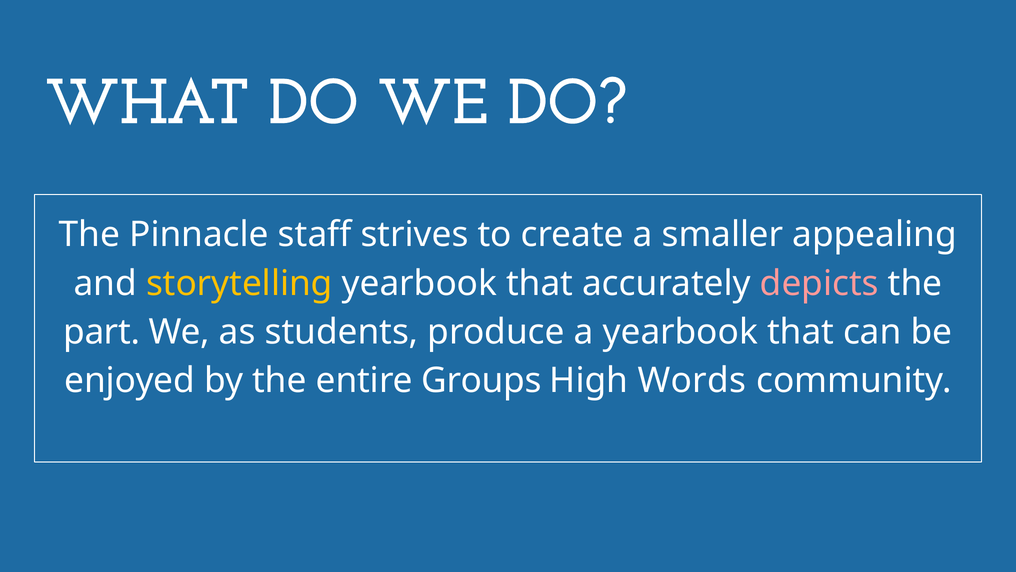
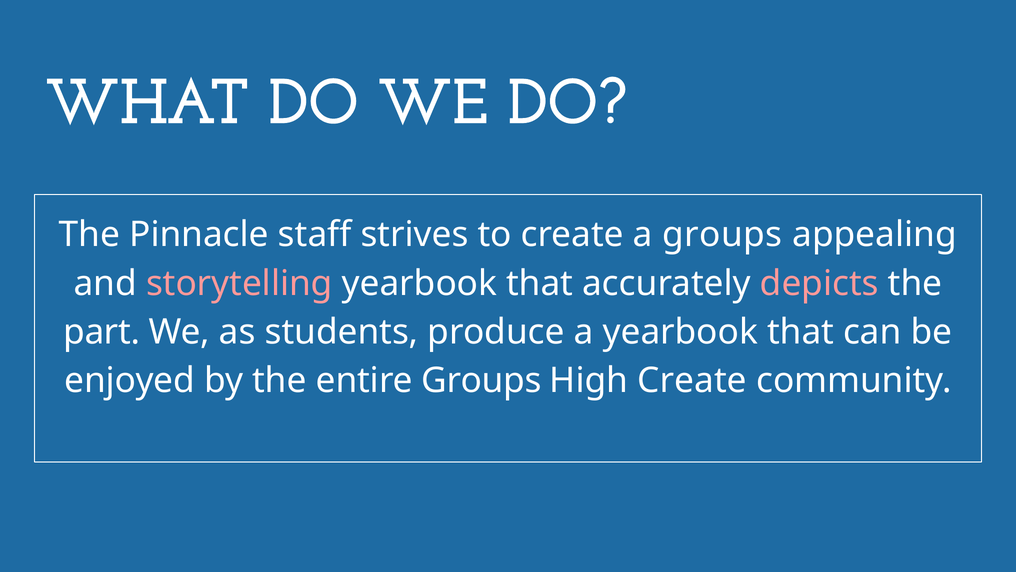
a smaller: smaller -> groups (722, 235)
storytelling colour: yellow -> pink (239, 283)
High Words: Words -> Create (692, 380)
